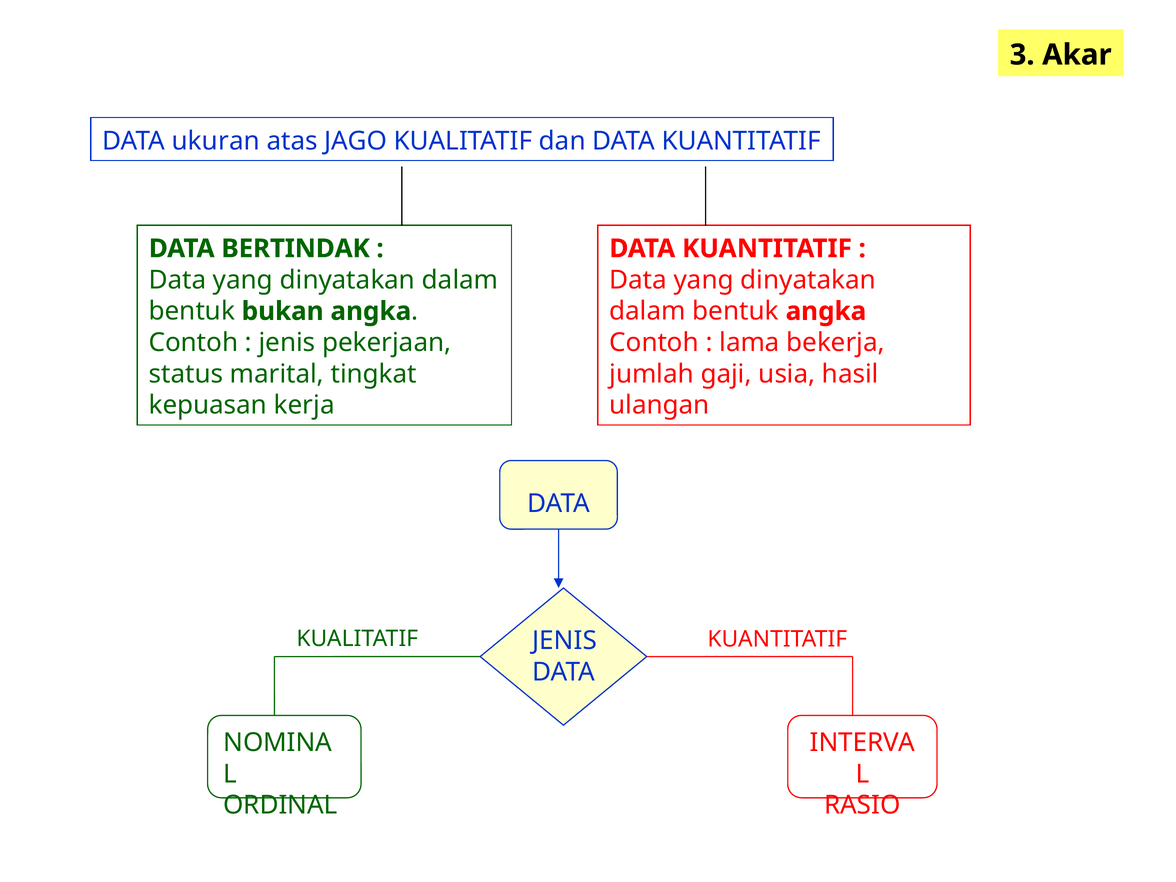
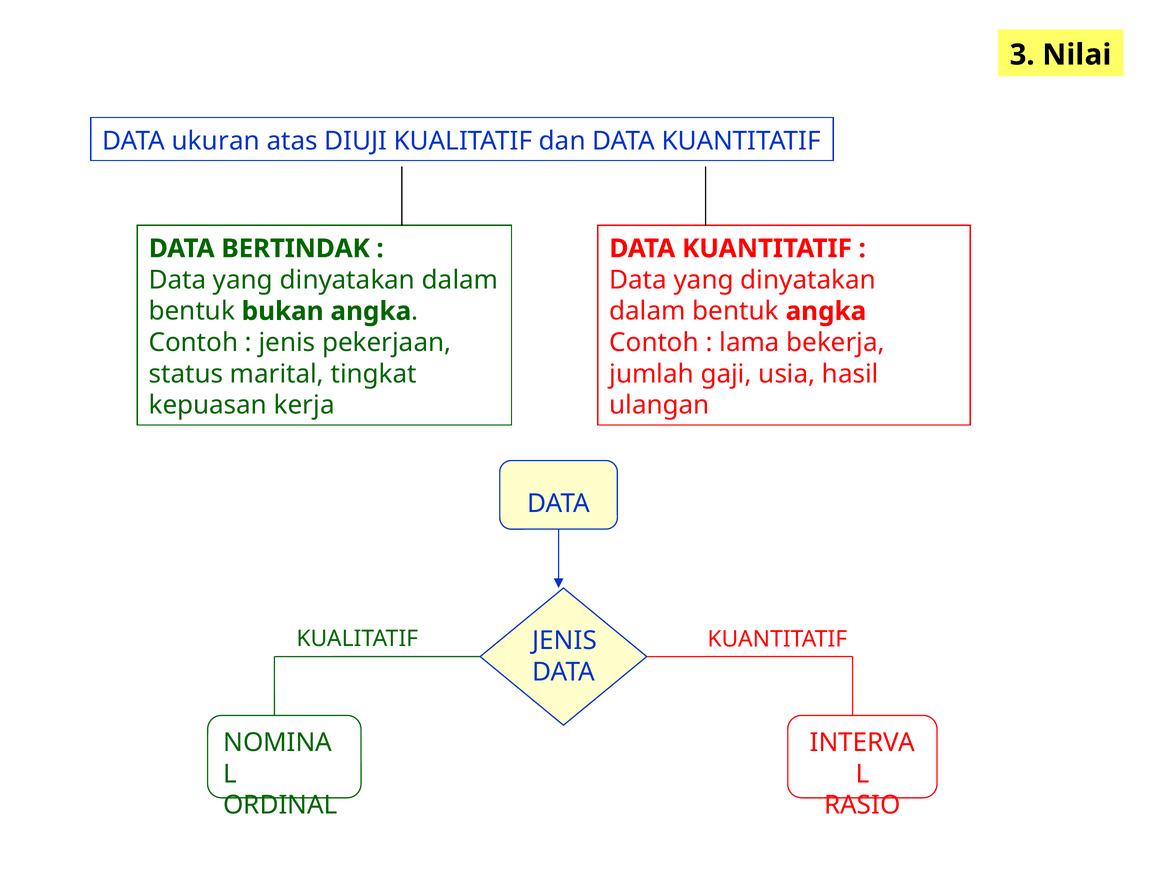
Akar: Akar -> Nilai (1077, 55)
JAGO: JAGO -> DIUJI (356, 141)
